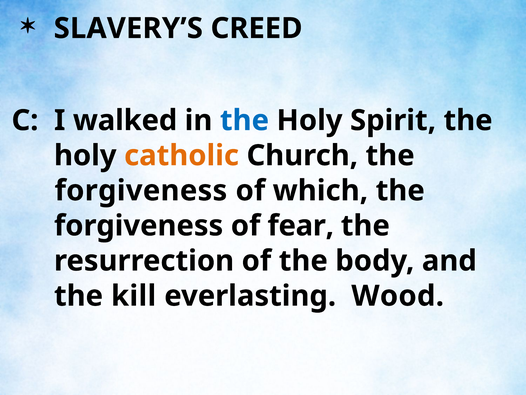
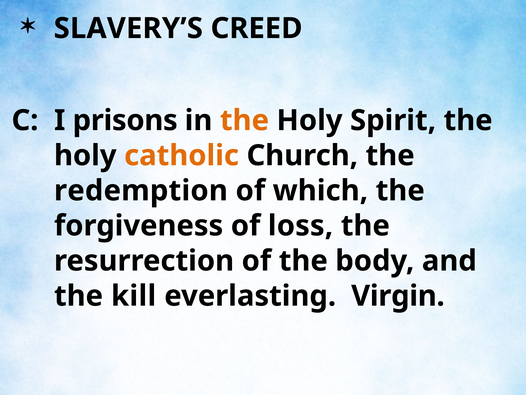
walked: walked -> prisons (125, 120)
the colour: blue -> orange (244, 120)
forgiveness: forgiveness -> redemption (141, 190)
fear: fear -> loss (301, 226)
Wood: Wood -> Virgin (398, 296)
